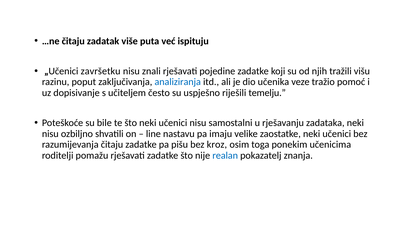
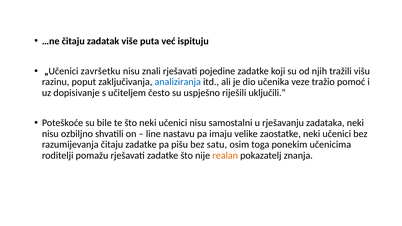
temelju: temelju -> uključili (267, 93)
kroz: kroz -> satu (217, 145)
realan colour: blue -> orange (225, 155)
